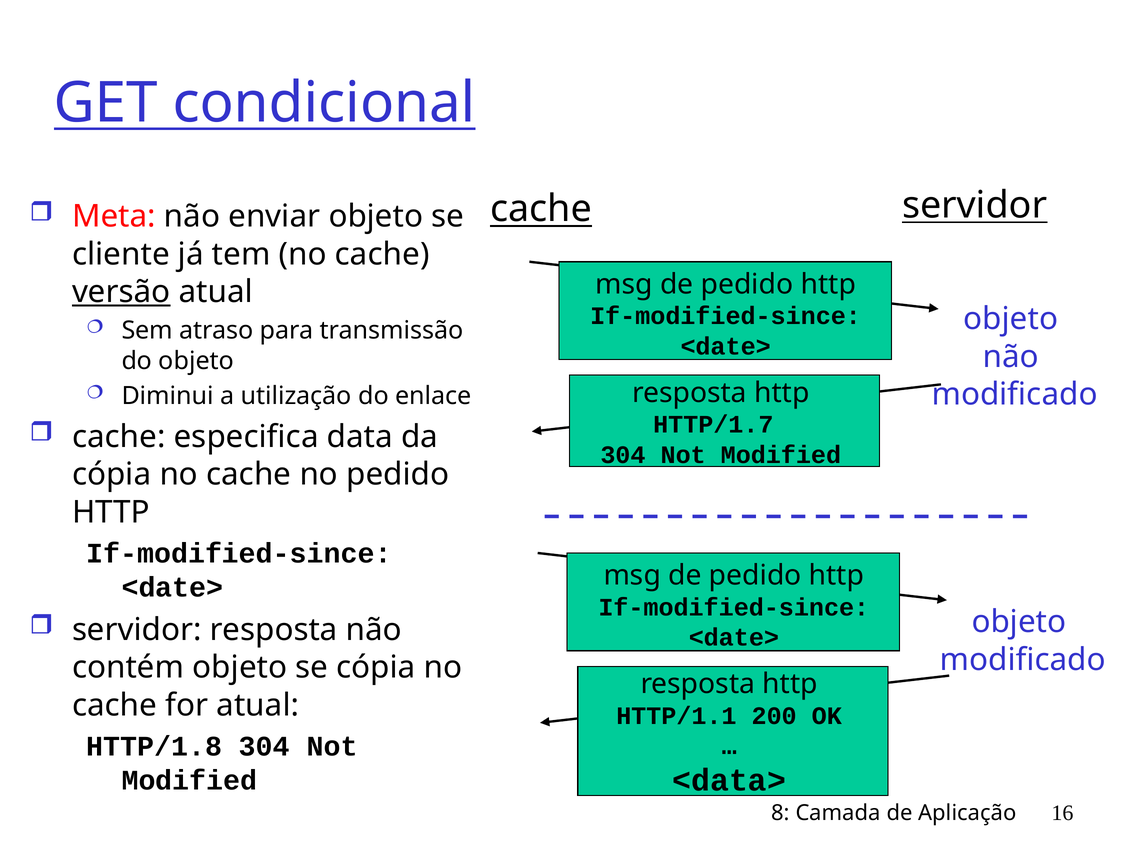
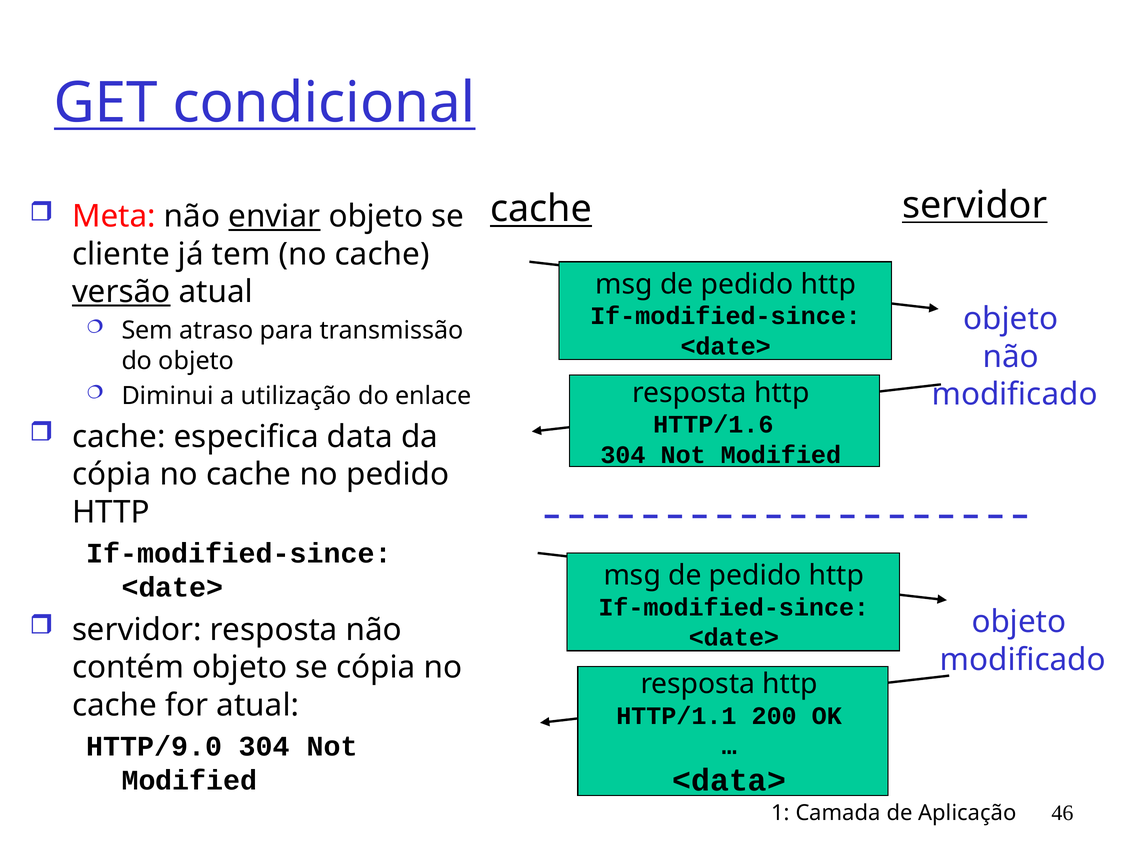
enviar underline: none -> present (274, 217)
HTTP/1.7: HTTP/1.7 -> HTTP/1.6 (713, 425)
HTTP/1.8: HTTP/1.8 -> HTTP/9.0 (154, 747)
8: 8 -> 1 (781, 813)
16: 16 -> 46 (1062, 813)
